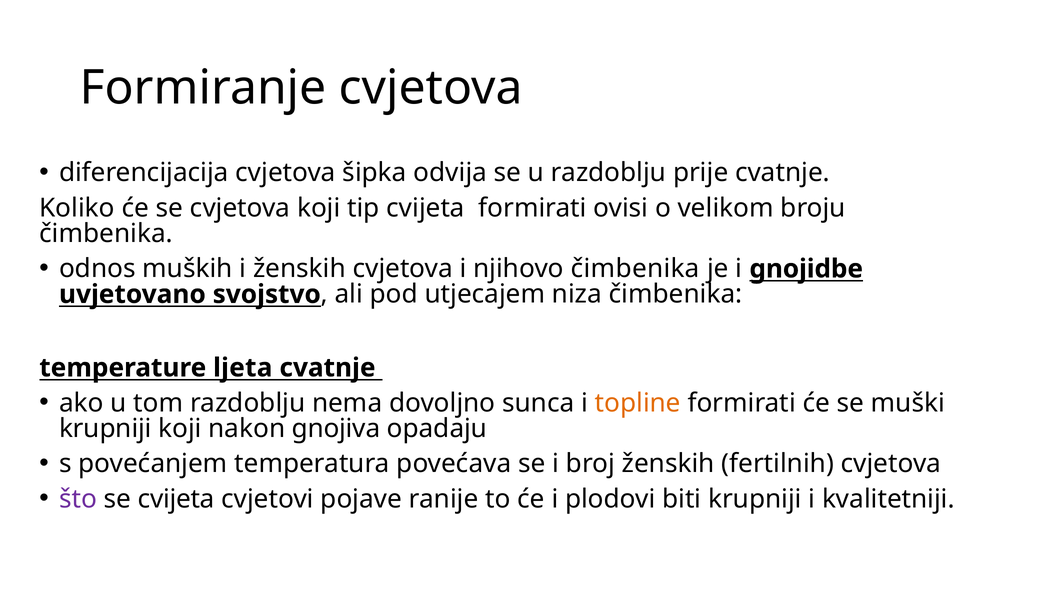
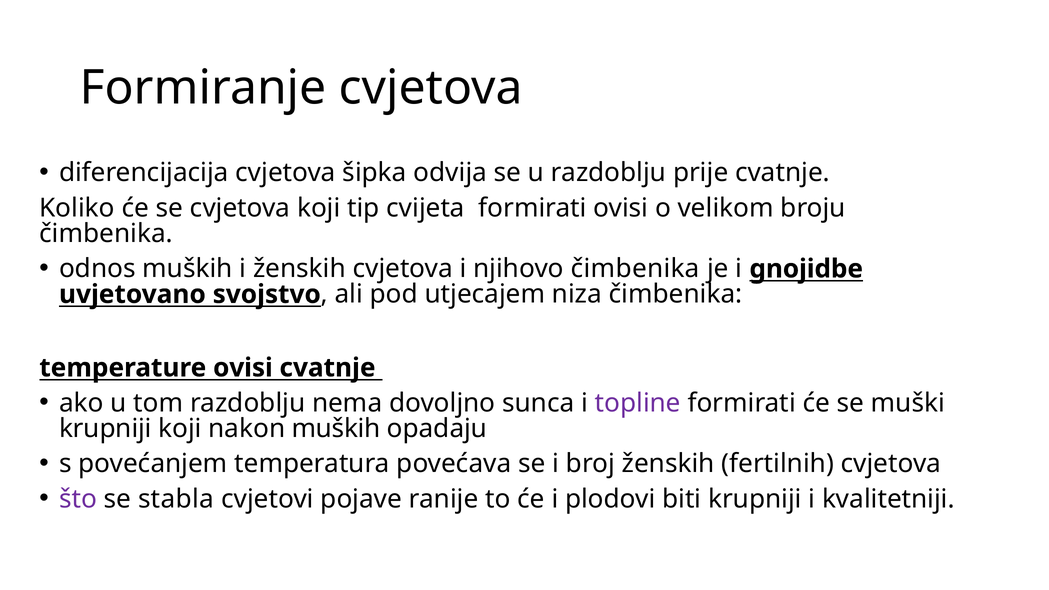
temperature ljeta: ljeta -> ovisi (243, 368)
topline colour: orange -> purple (638, 403)
nakon gnojiva: gnojiva -> muških (336, 429)
se cvijeta: cvijeta -> stabla (176, 499)
